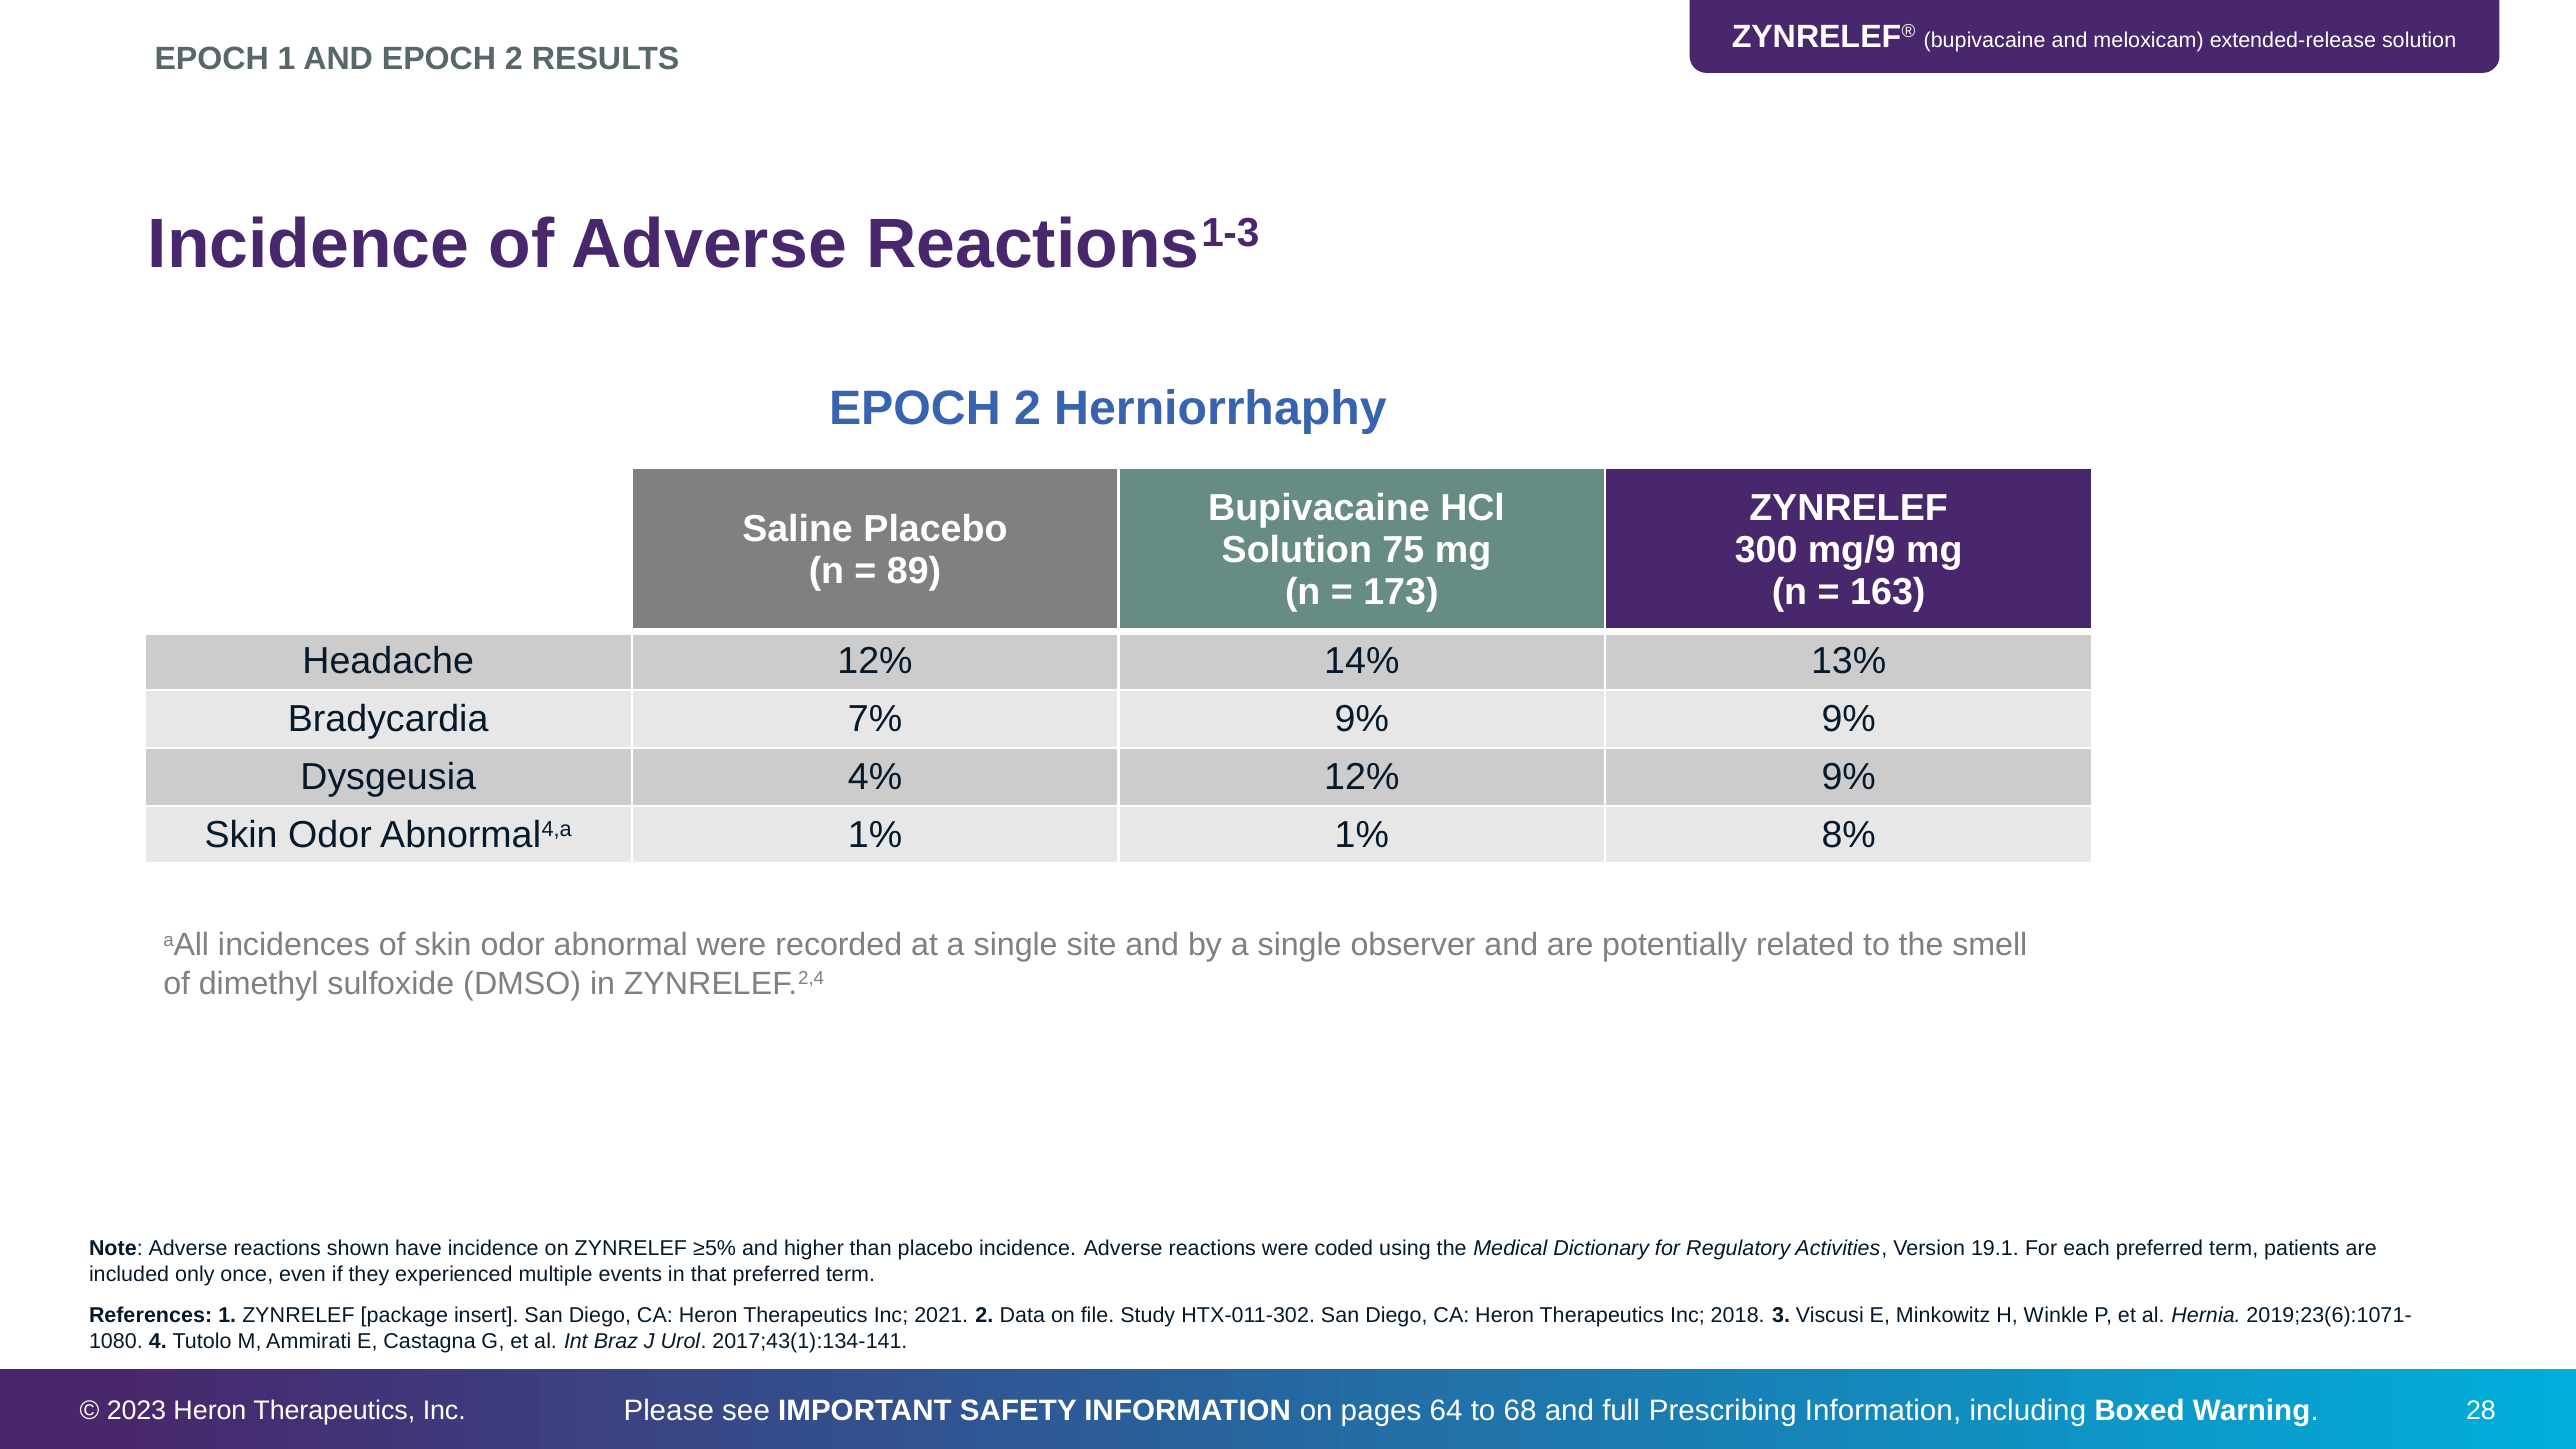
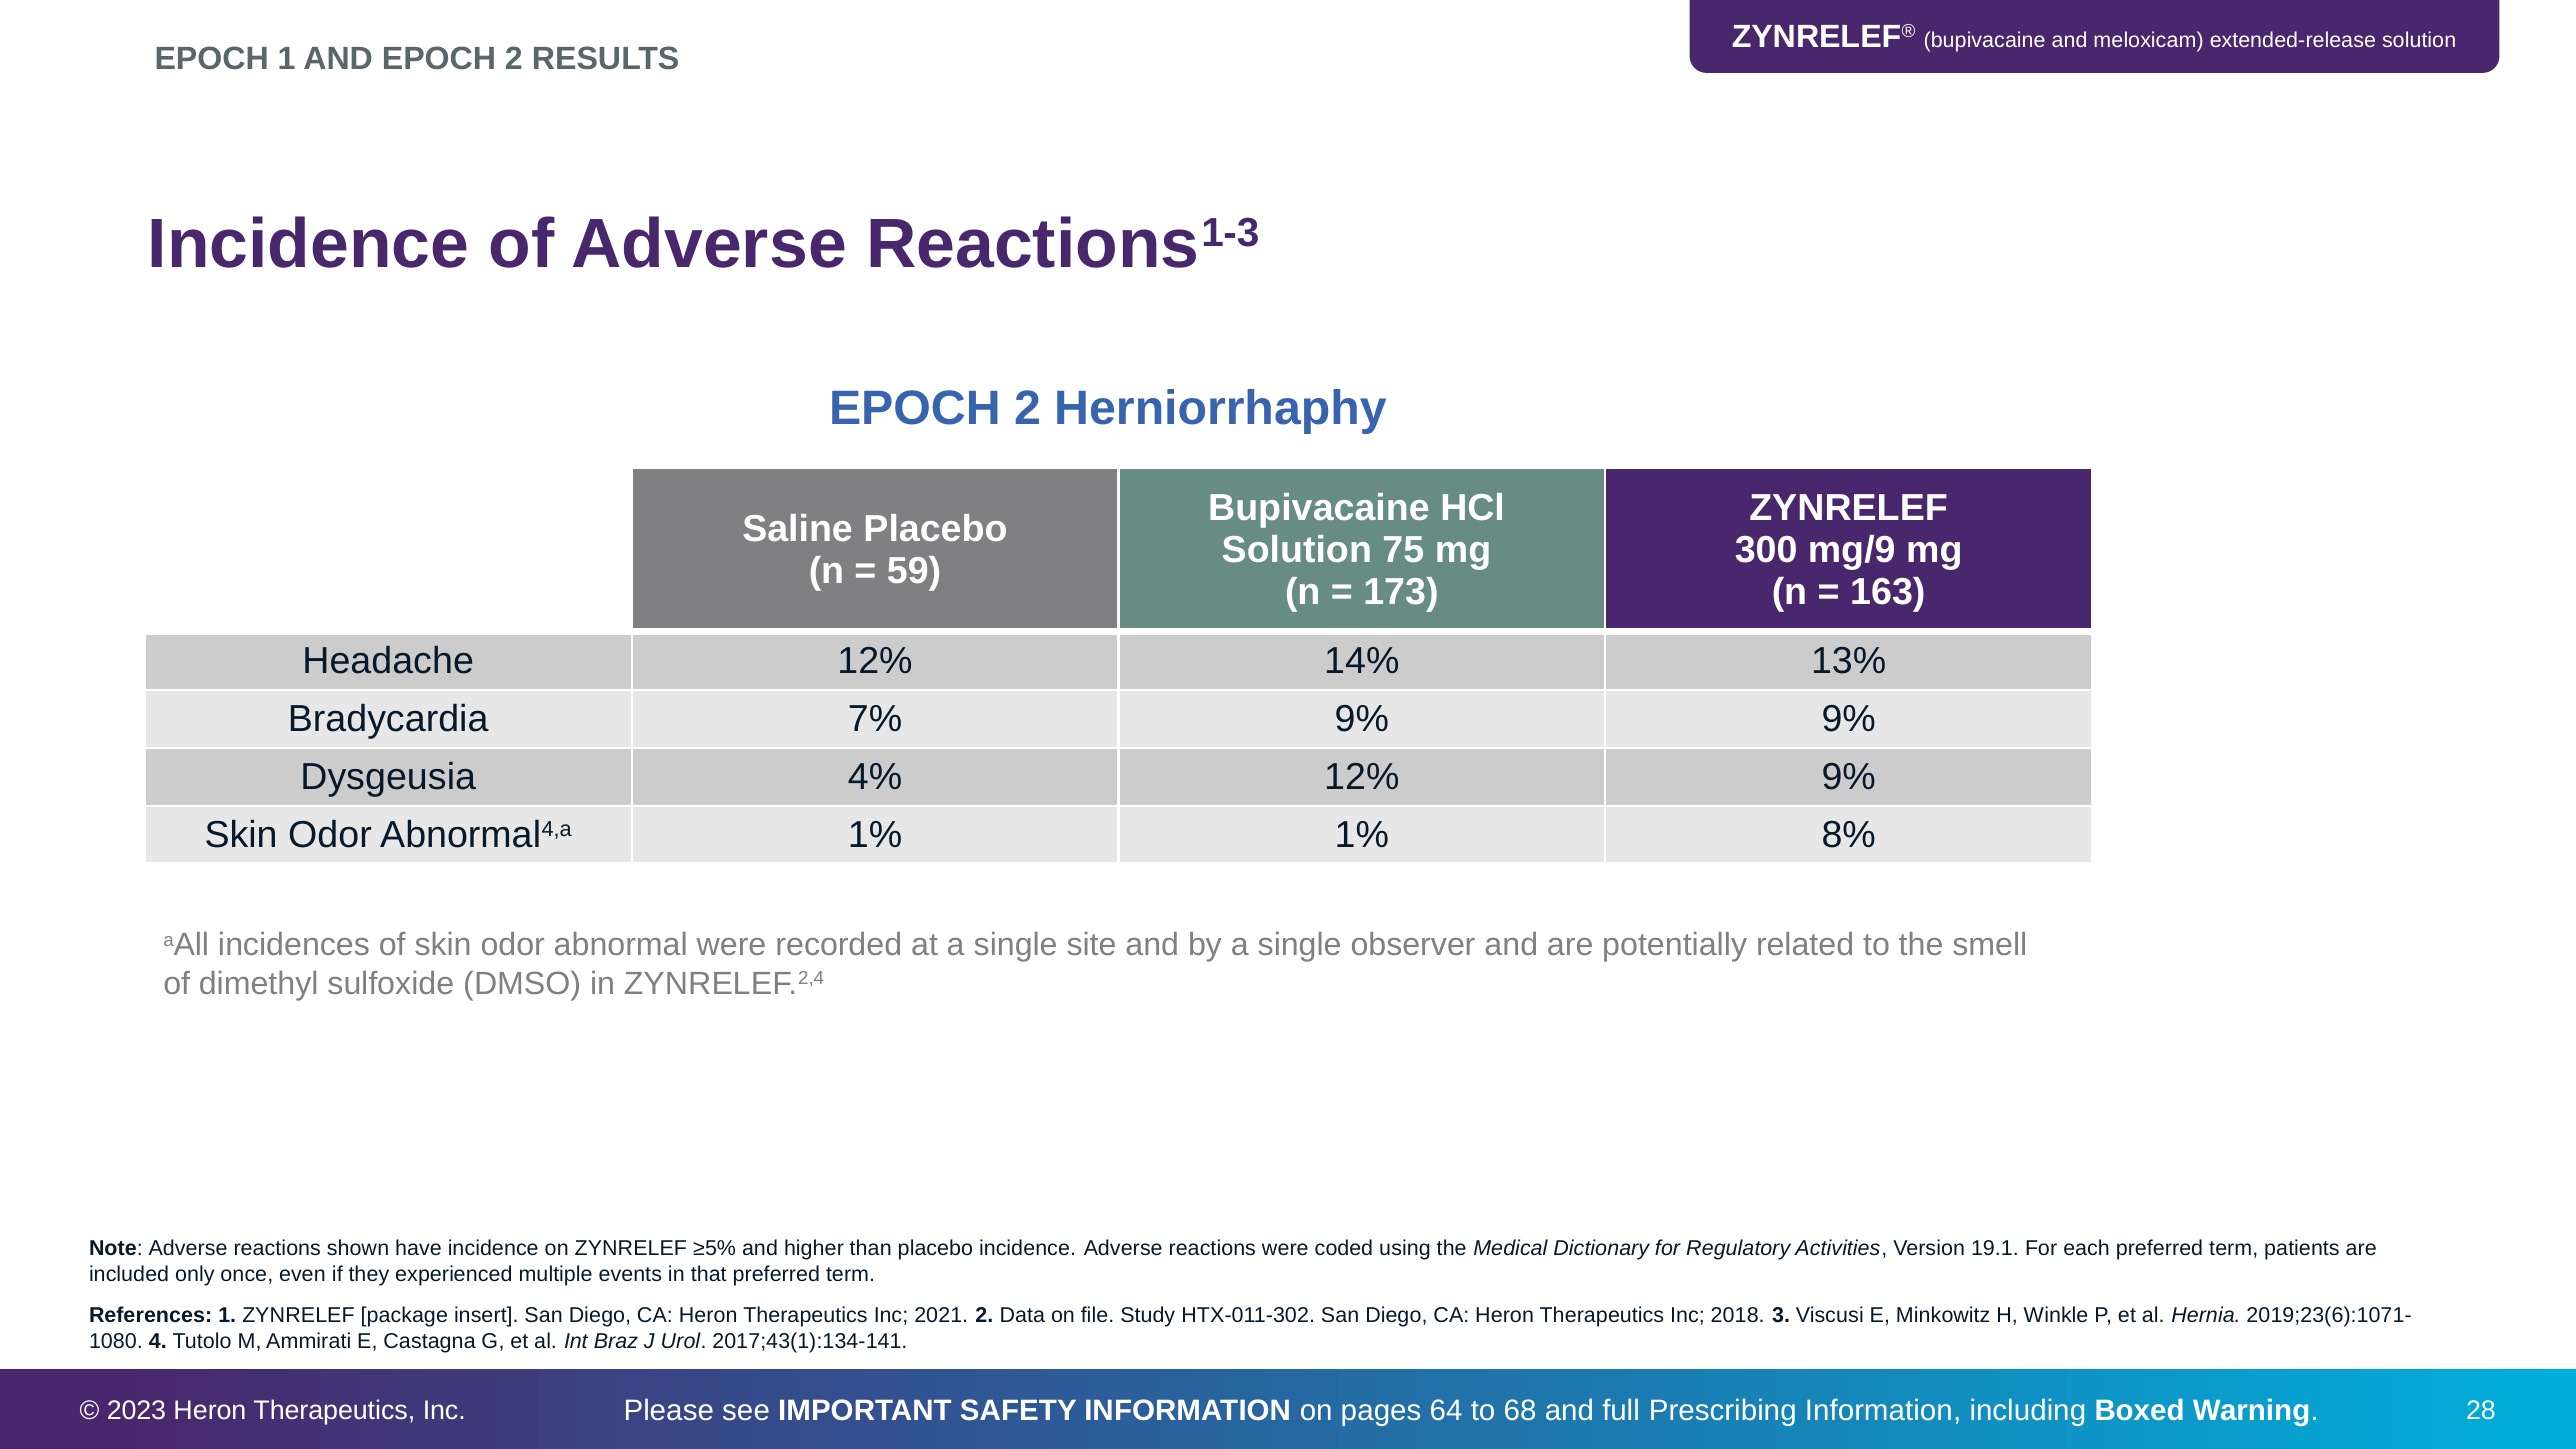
89: 89 -> 59 (914, 571)
